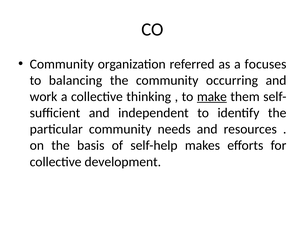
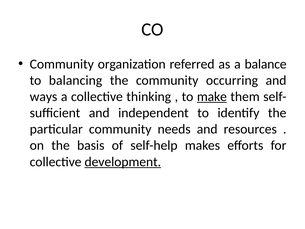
focuses: focuses -> balance (266, 64)
work: work -> ways (44, 97)
development underline: none -> present (123, 162)
